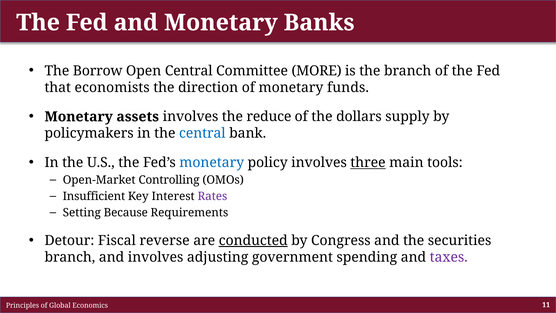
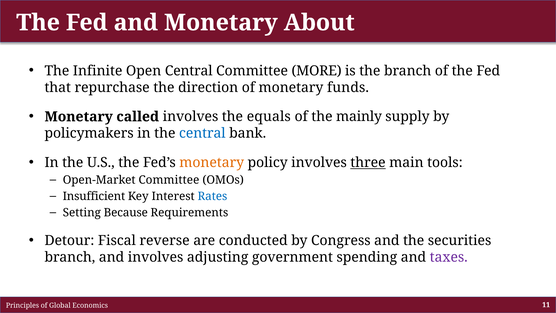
Banks: Banks -> About (319, 23)
Borrow: Borrow -> Infinite (98, 71)
economists: economists -> repurchase (112, 87)
assets: assets -> called (138, 117)
reduce: reduce -> equals (269, 117)
dollars: dollars -> mainly (359, 117)
monetary colour: blue -> orange (212, 163)
Open-Market Controlling: Controlling -> Committee (169, 180)
Rates colour: purple -> blue (212, 196)
conducted underline: present -> none (253, 240)
